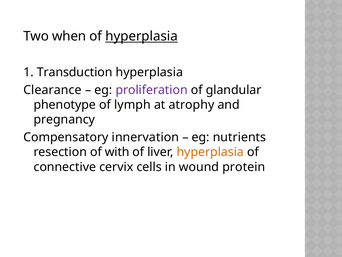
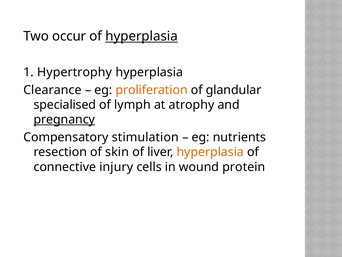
when: when -> occur (69, 36)
Transduction: Transduction -> Hypertrophy (75, 72)
proliferation colour: purple -> orange (152, 90)
phenotype: phenotype -> specialised (65, 105)
pregnancy underline: none -> present (64, 119)
innervation: innervation -> stimulation (145, 137)
with: with -> skin (117, 152)
cervix: cervix -> injury (116, 167)
